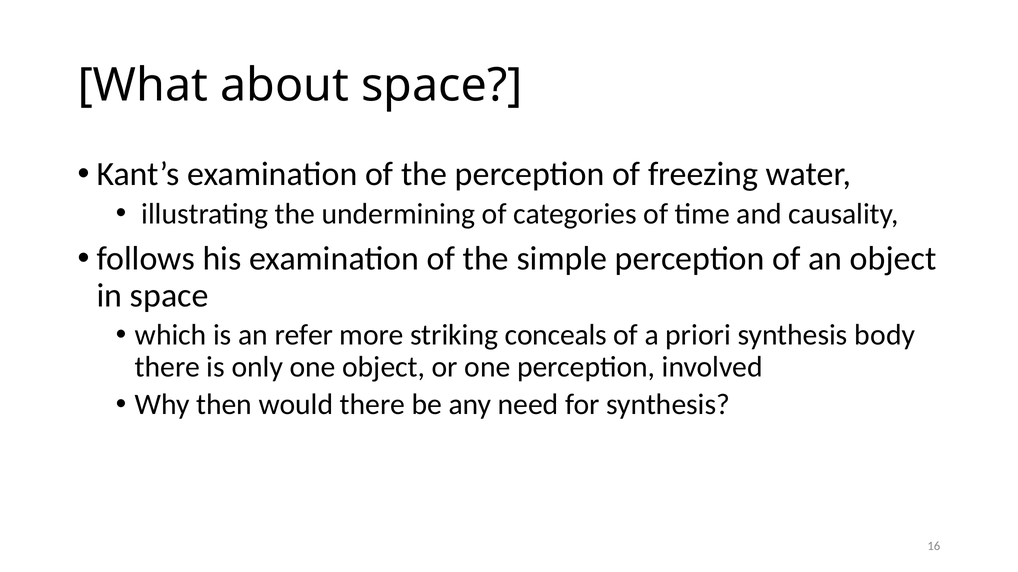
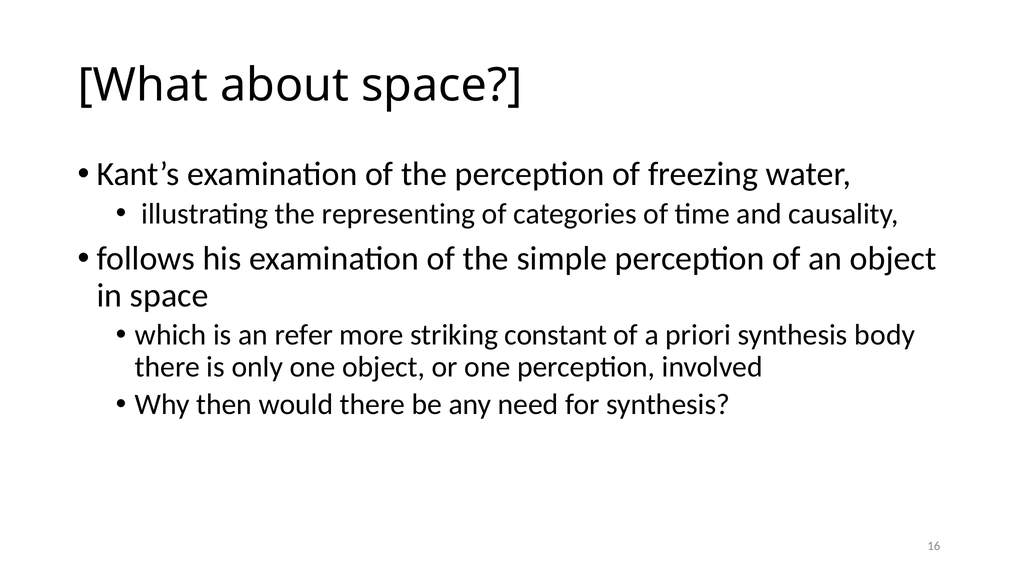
undermining: undermining -> representing (399, 214)
conceals: conceals -> constant (556, 335)
